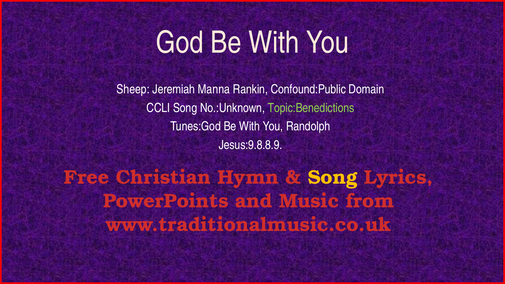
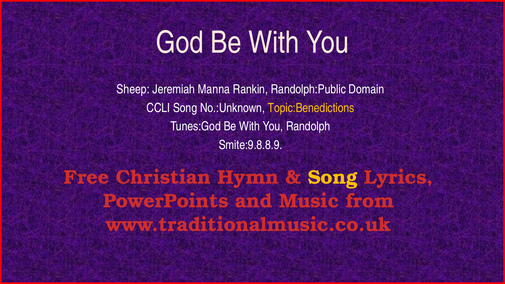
Confound:Public: Confound:Public -> Randolph:Public (308, 89)
Topic:Benedictions colour: light green -> yellow (311, 108)
Jesus:9.8.8.9: Jesus:9.8.8.9 -> Smite:9.8.8.9 (251, 145)
